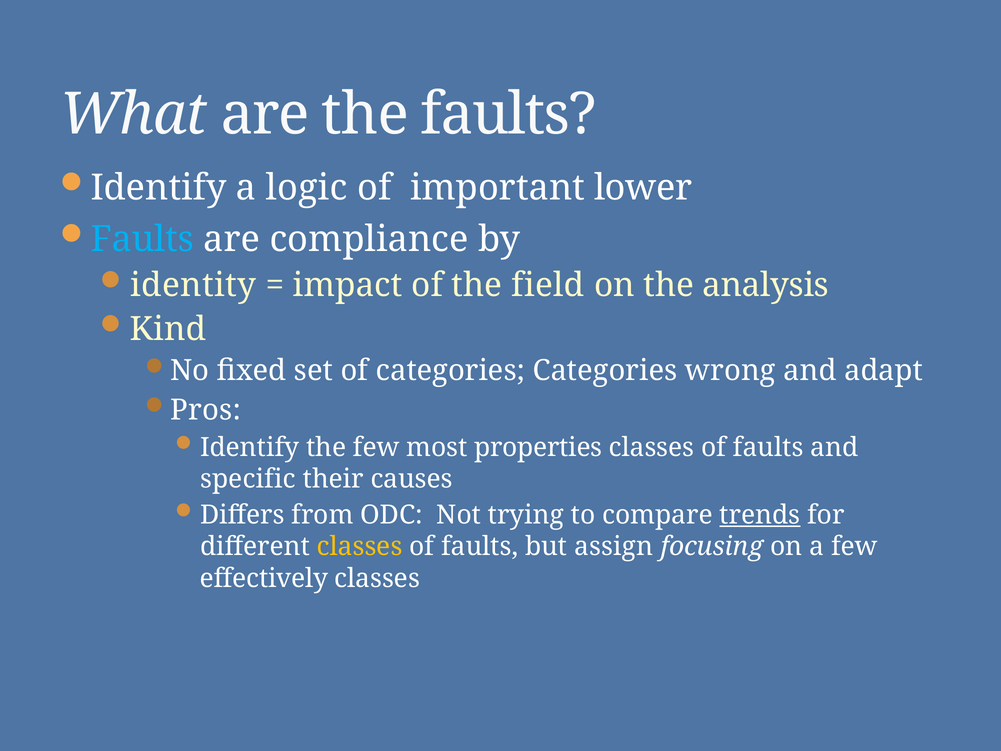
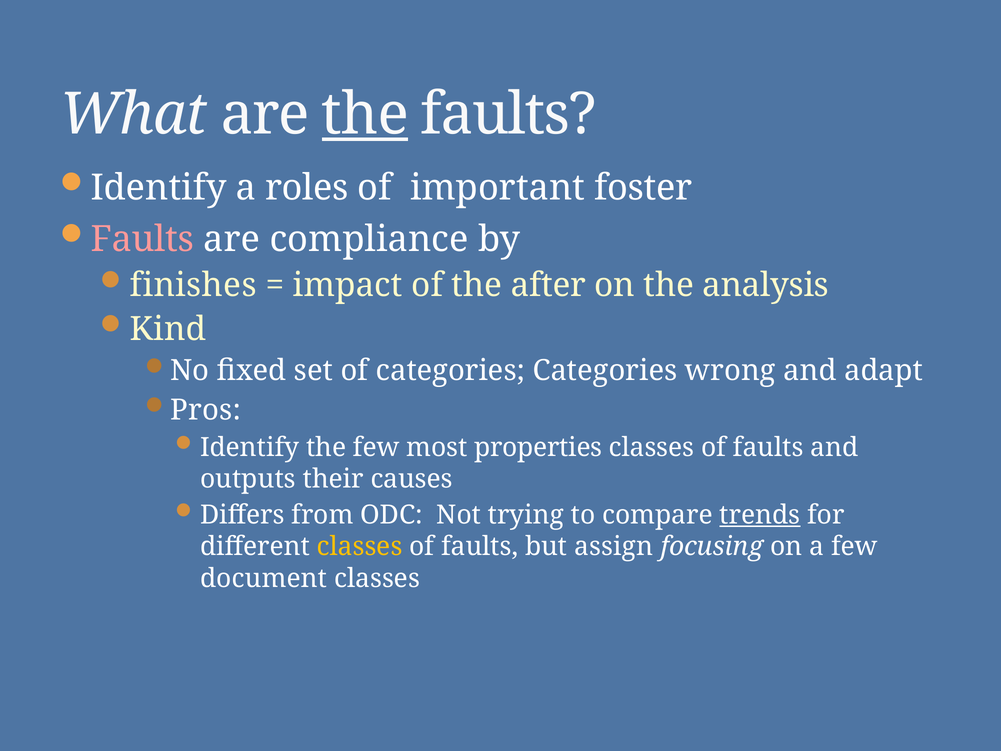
the underline: none -> present (365, 114)
logic: logic -> roles (307, 188)
lower: lower -> foster (643, 188)
Faults colour: light blue -> pink (142, 239)
identity: identity -> finishes (193, 285)
field: field -> after (548, 285)
specific: specific -> outputs (248, 479)
effectively: effectively -> document (264, 578)
